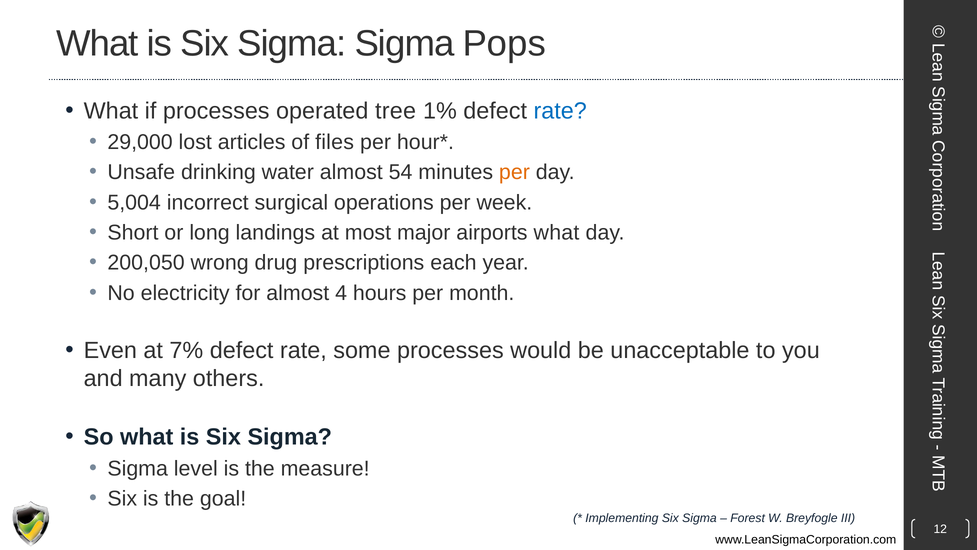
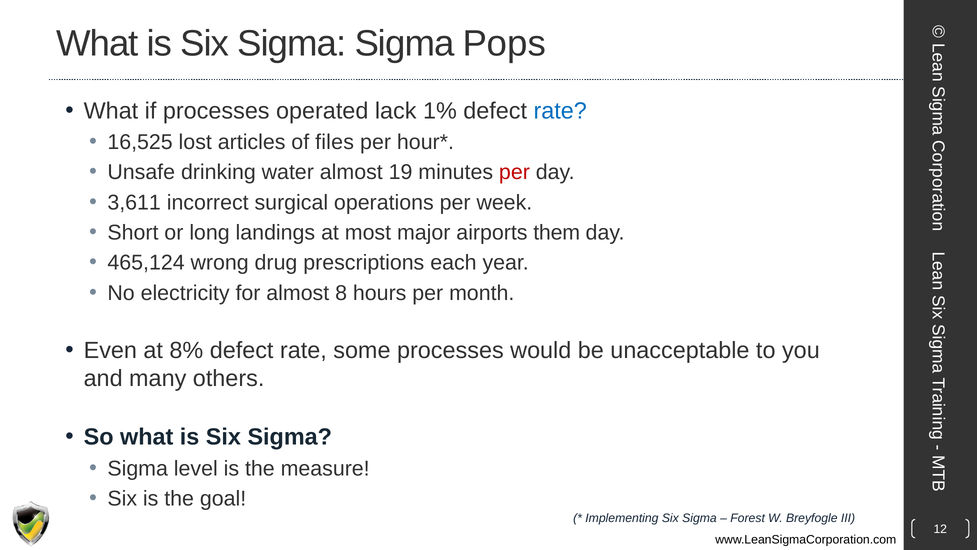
tree: tree -> lack (396, 111)
29,000: 29,000 -> 16,525 (140, 142)
54: 54 -> 19 (401, 172)
per colour: orange -> red (514, 172)
5,004: 5,004 -> 3,611 (134, 202)
airports what: what -> them (557, 232)
200,050: 200,050 -> 465,124 (146, 263)
4: 4 -> 8 (341, 293)
7%: 7% -> 8% (186, 350)
